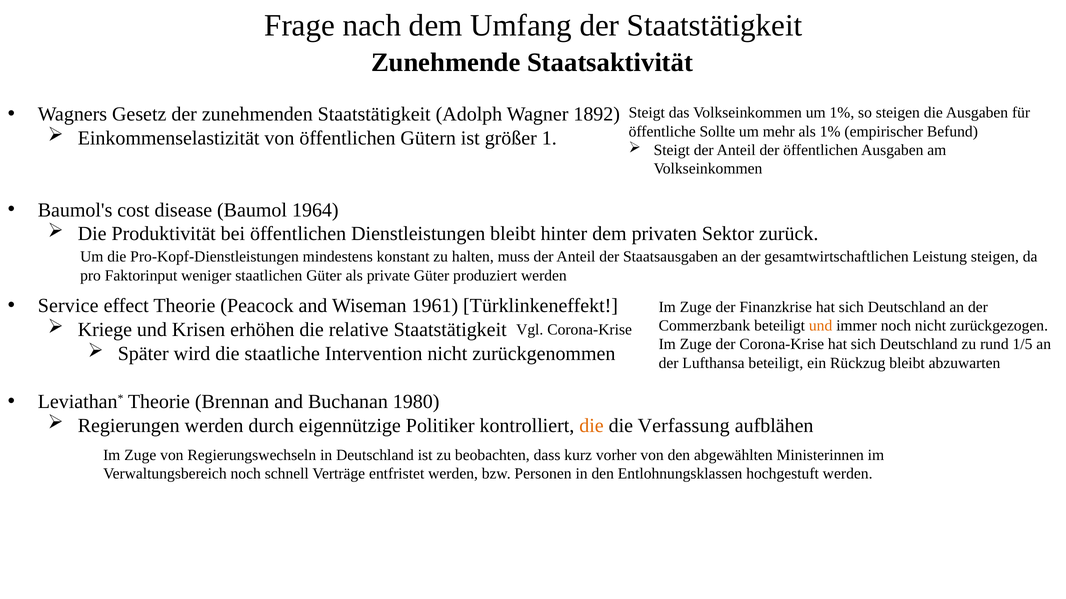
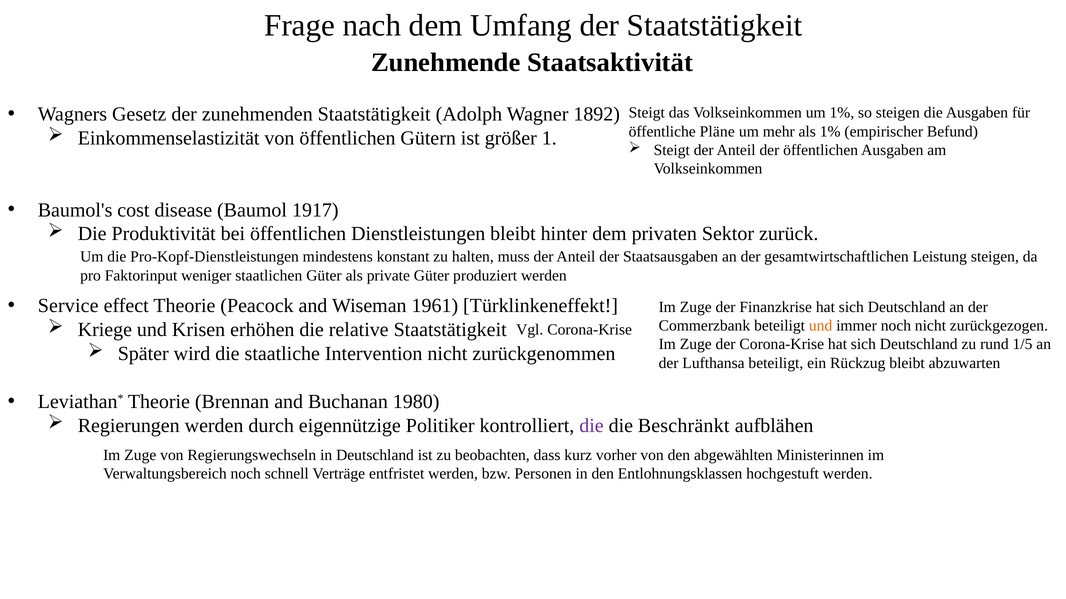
Sollte: Sollte -> Pläne (717, 132)
1964: 1964 -> 1917 (315, 210)
die colour: orange -> purple (591, 426)
Verfassung: Verfassung -> Beschränkt (684, 426)
